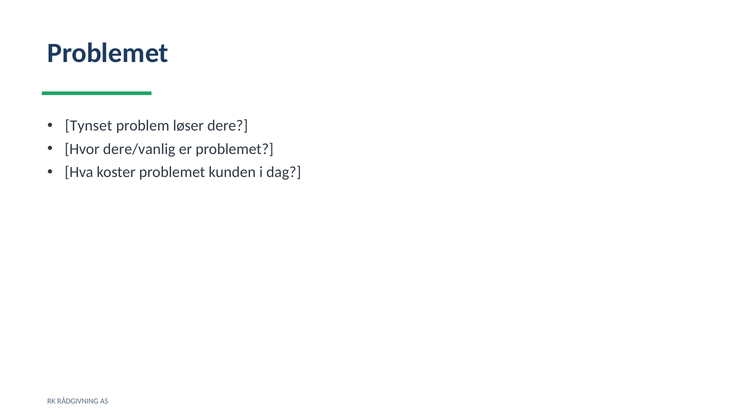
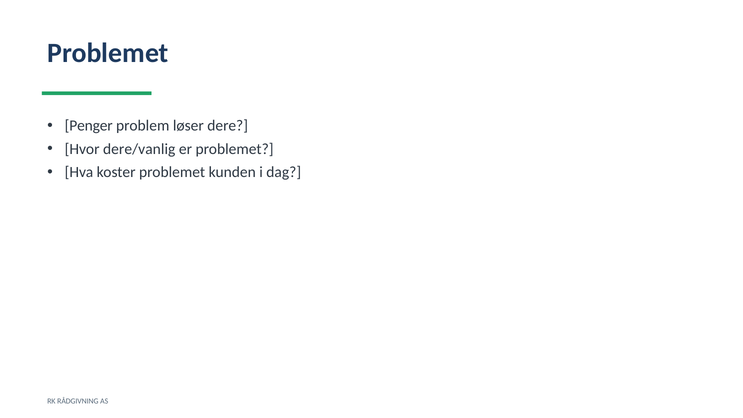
Tynset: Tynset -> Penger (89, 126)
